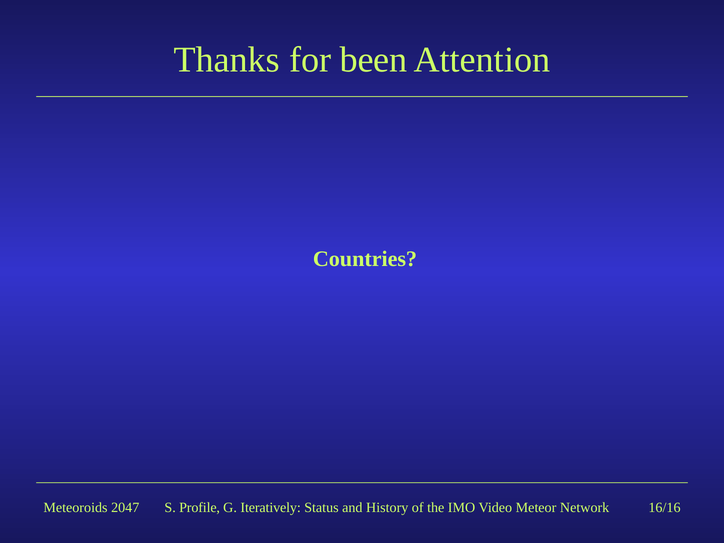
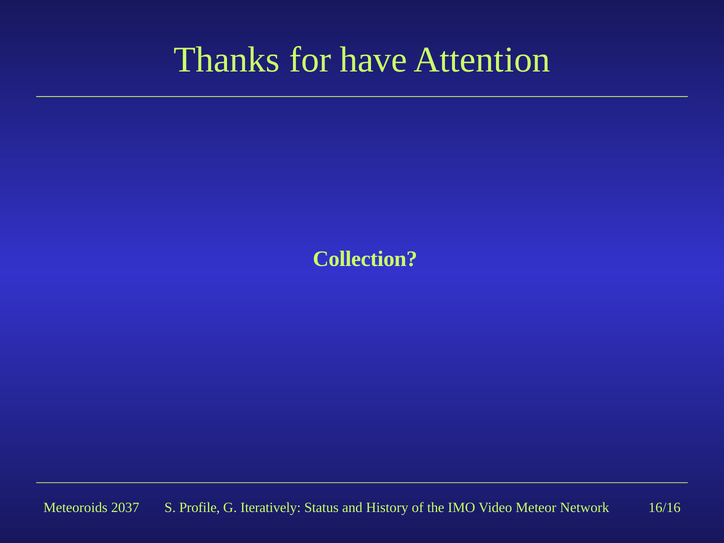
been: been -> have (374, 60)
Countries: Countries -> Collection (365, 259)
2047: 2047 -> 2037 (125, 508)
